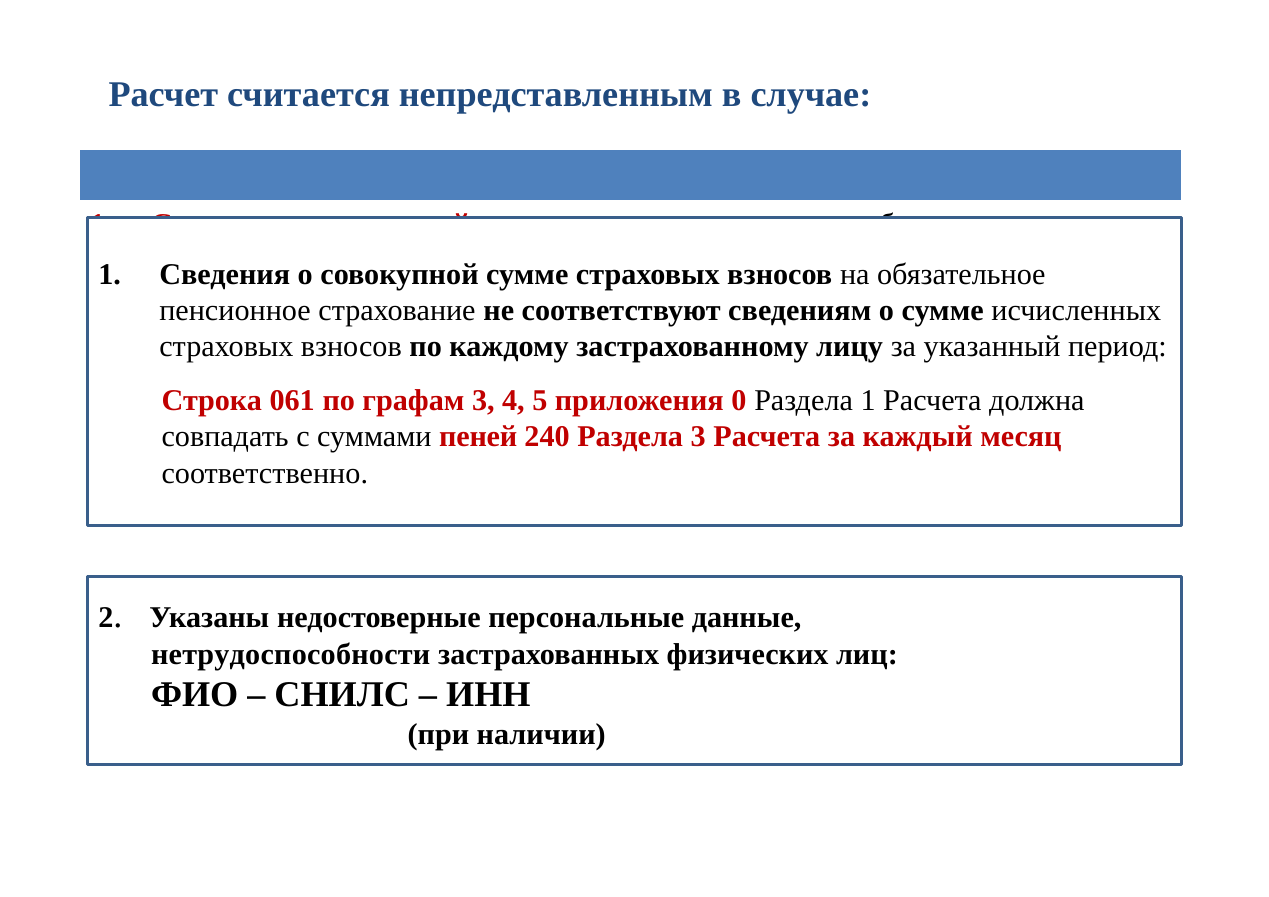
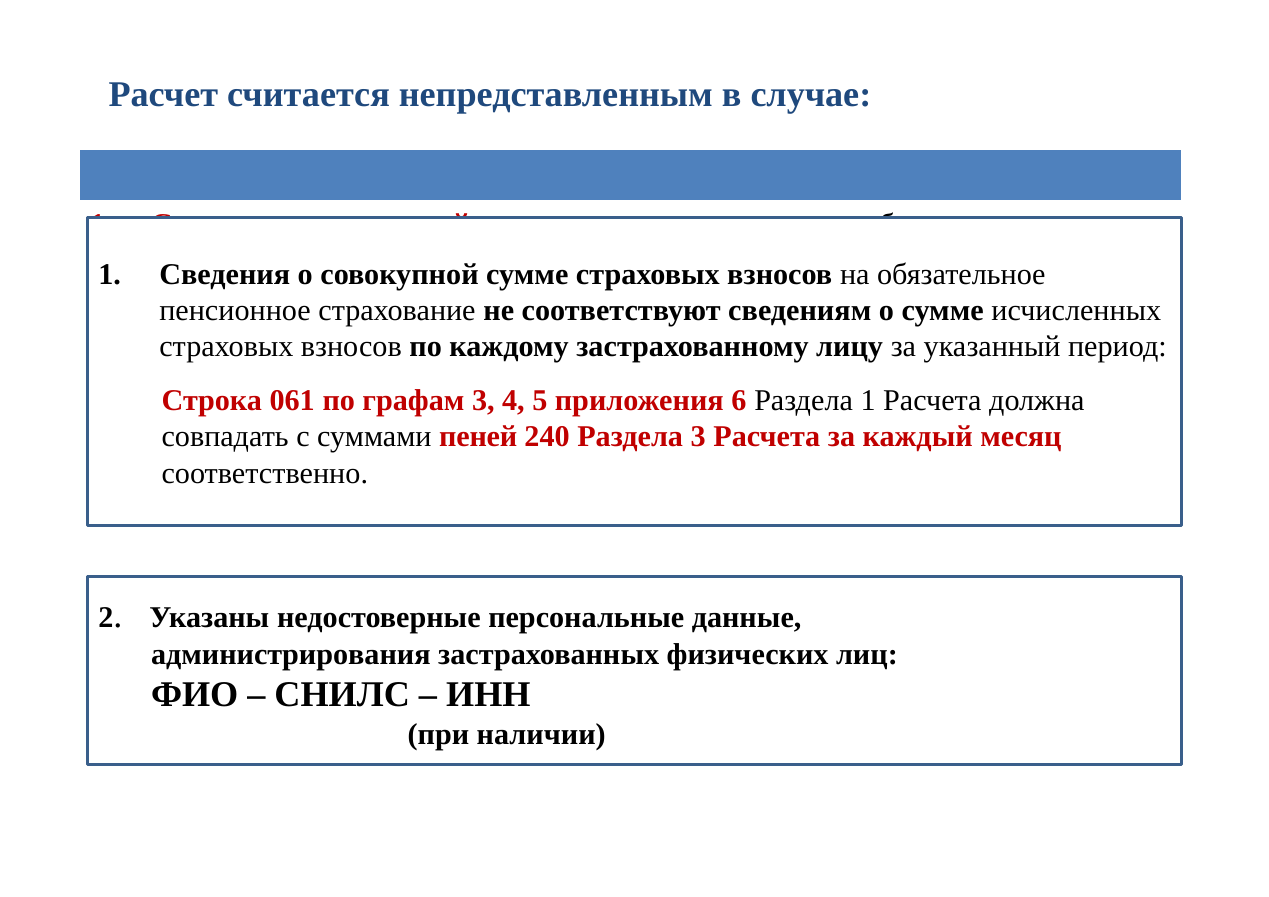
0: 0 -> 6 (739, 401)
нетрудоспособности: нетрудоспособности -> администрирования (291, 655)
